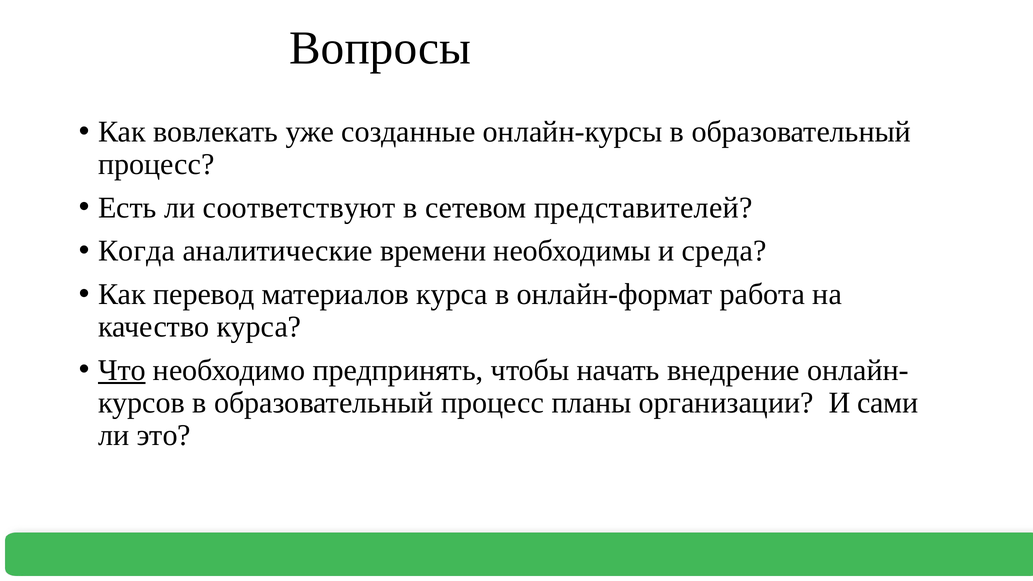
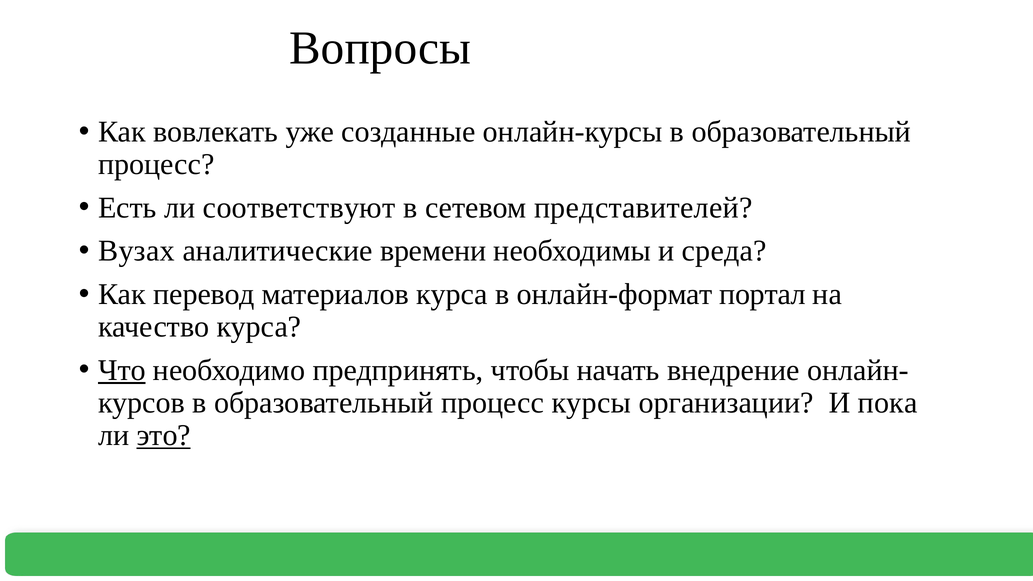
Когда: Когда -> Вузах (136, 251)
работа: работа -> портал (762, 294)
планы: планы -> курсы (591, 403)
сами: сами -> пока (888, 403)
это underline: none -> present (164, 435)
